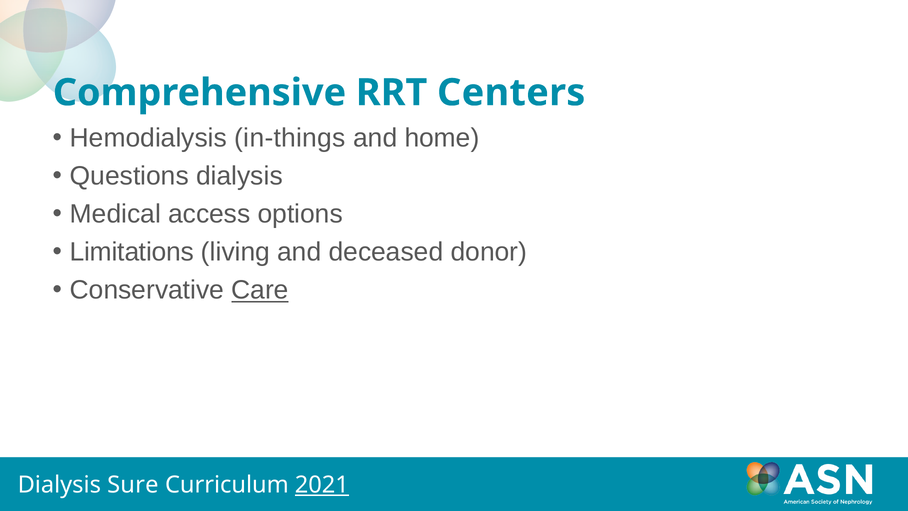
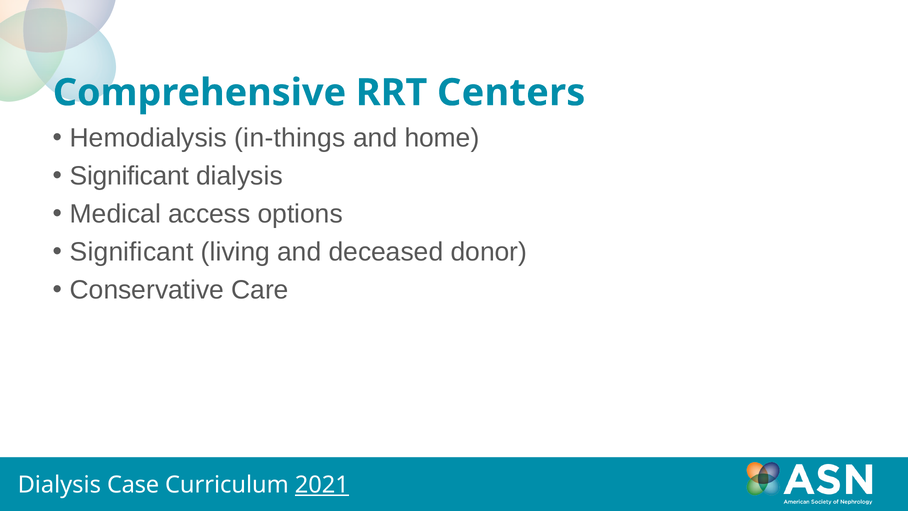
Questions: Questions -> Significant (129, 176)
Limitations: Limitations -> Significant (132, 252)
Care underline: present -> none (260, 290)
Sure: Sure -> Case (133, 485)
